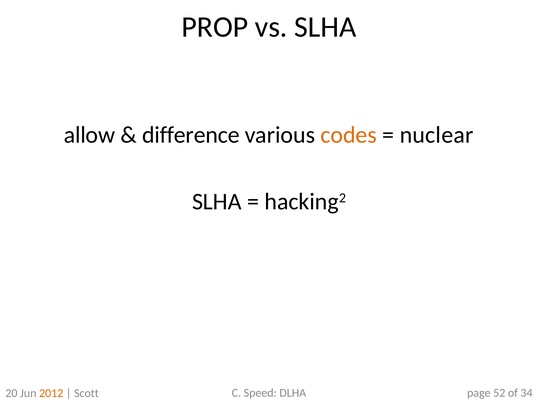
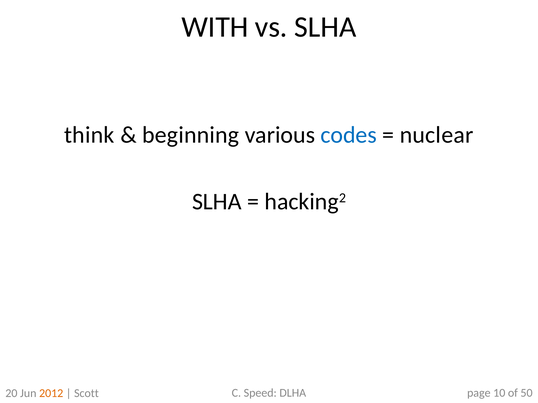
PROP: PROP -> WITH (215, 27)
allow: allow -> think (89, 135)
difference: difference -> beginning (191, 135)
codes colour: orange -> blue (349, 135)
52: 52 -> 10 (499, 393)
34: 34 -> 50 (527, 393)
